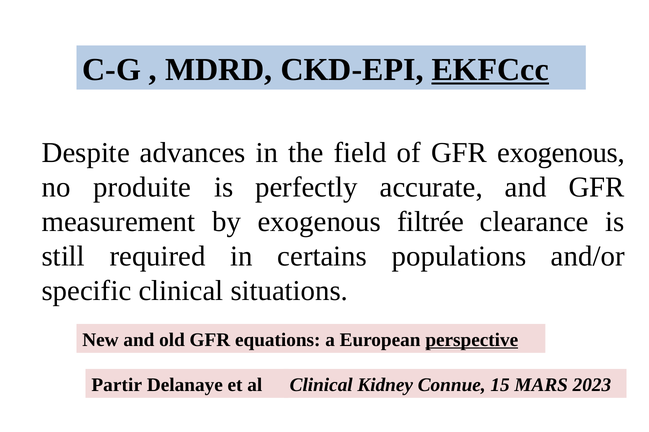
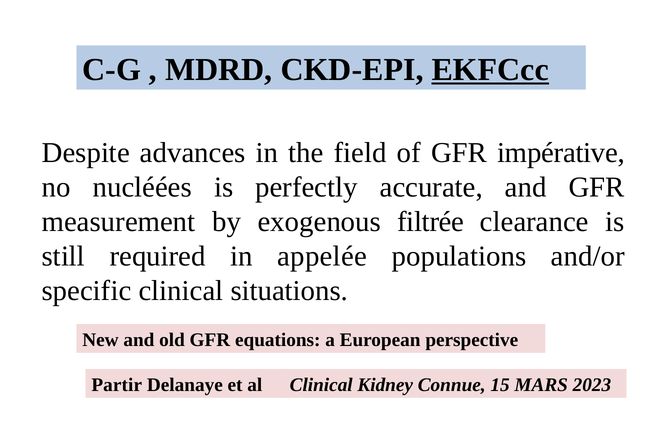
GFR exogenous: exogenous -> impérative (561, 153)
produite: produite -> nucléées (142, 188)
certains: certains -> appelée (322, 257)
perspective underline: present -> none (472, 340)
